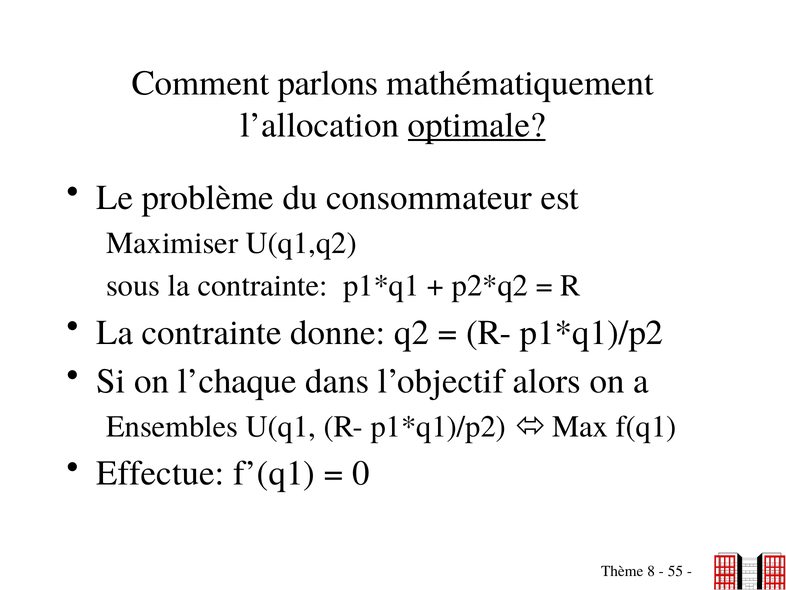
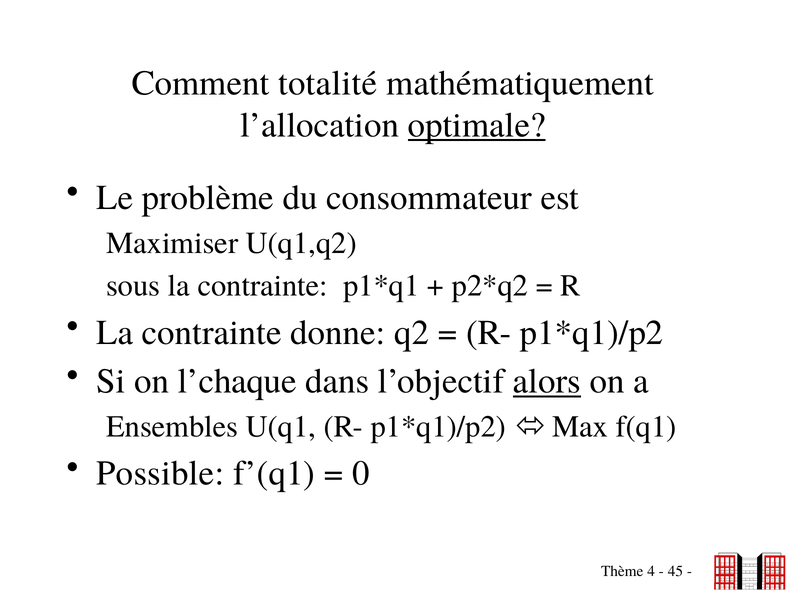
parlons: parlons -> totalité (328, 83)
alors underline: none -> present (547, 381)
Effectue: Effectue -> Possible (160, 473)
8: 8 -> 4 (651, 571)
55: 55 -> 45 (675, 571)
